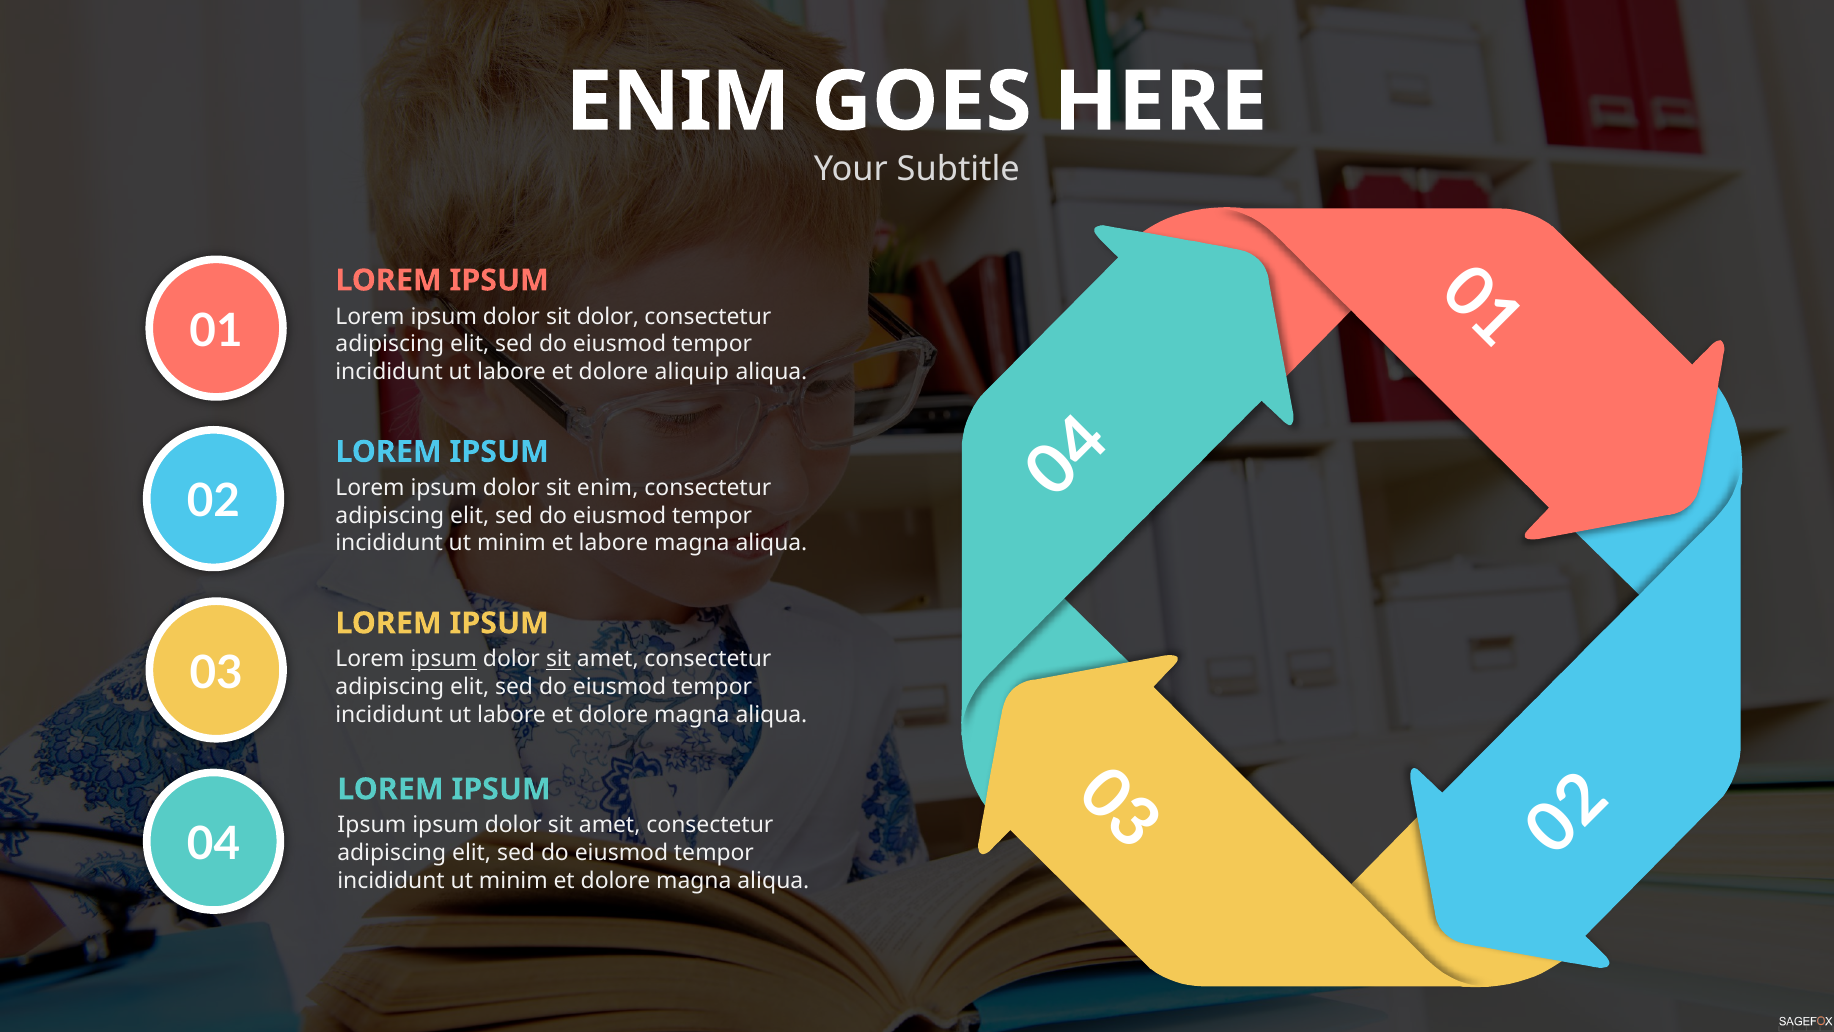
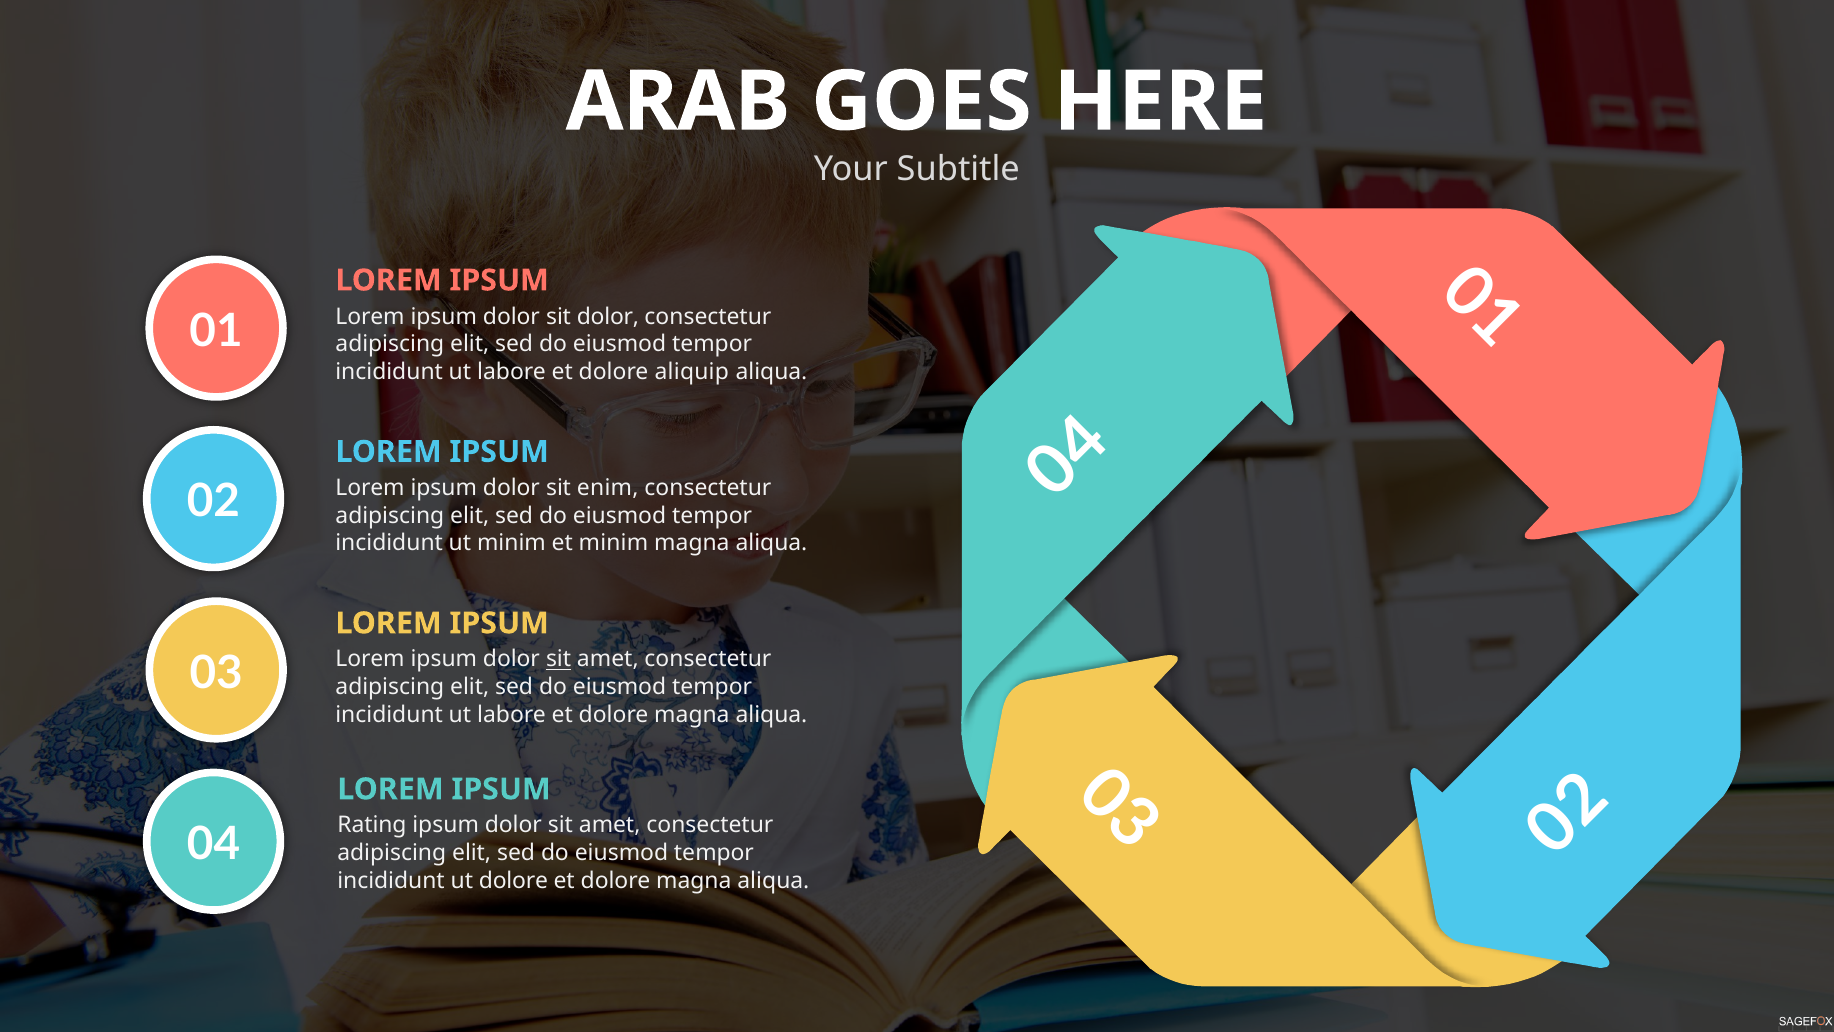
ENIM: ENIM -> ARAB (678, 102)
et labore: labore -> minim (613, 543)
ipsum underline: present -> none (444, 659)
Ipsum: Ipsum -> Rating (372, 825)
minim: minim -> dolore (513, 880)
